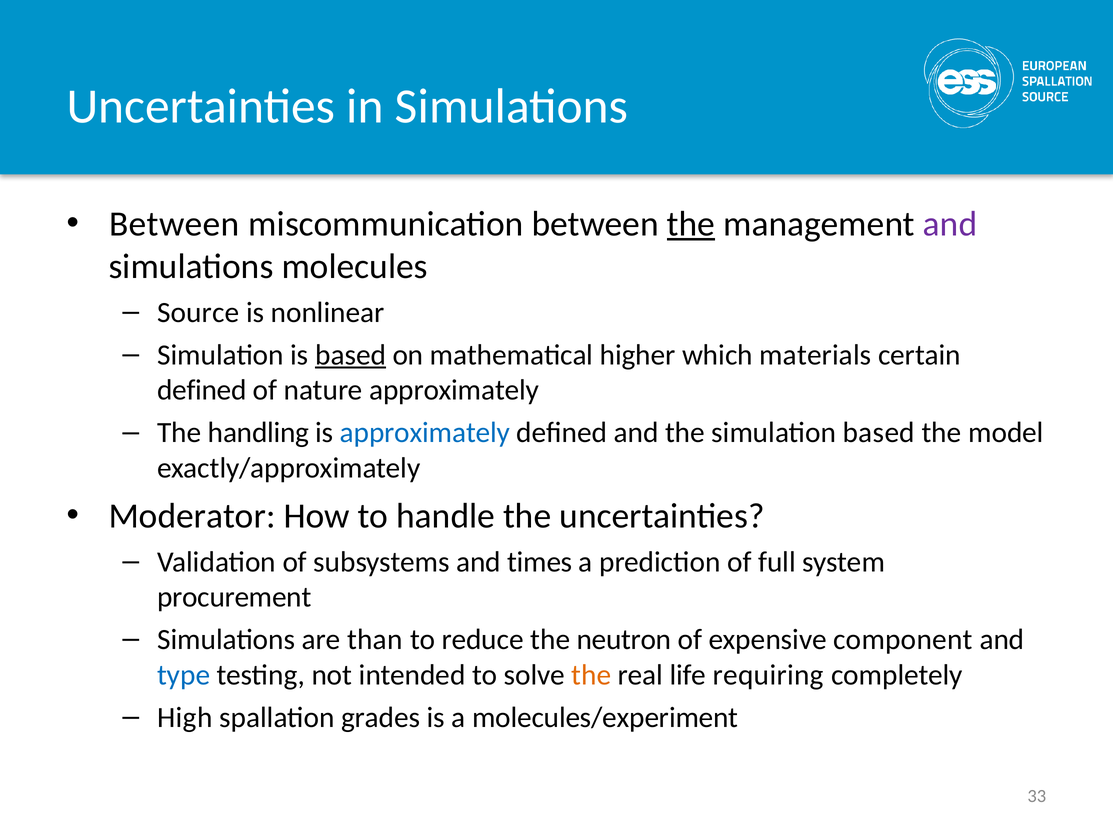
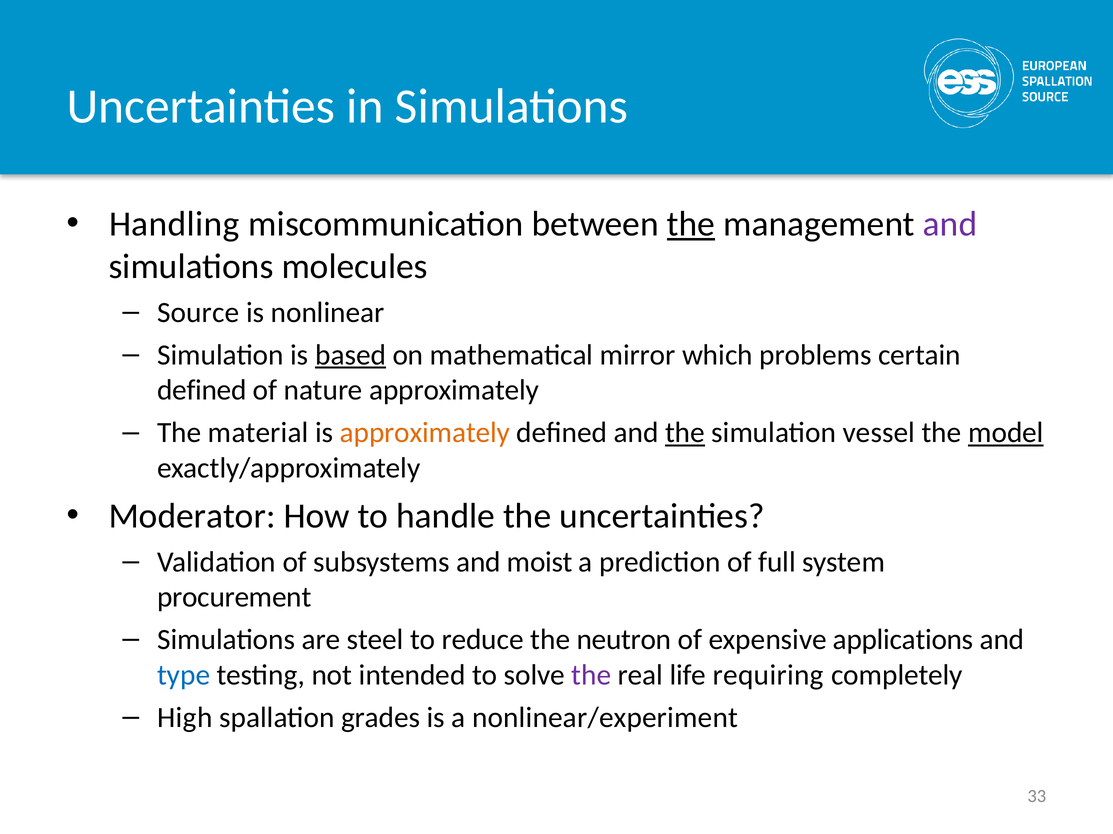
Between: Between -> Handling (174, 224)
higher: higher -> mirror (638, 355)
materials: materials -> problems (815, 355)
handling: handling -> material (258, 433)
approximately colour: blue -> orange (425, 433)
the underline: none -> present (685, 433)
simulation based: based -> vessel (879, 433)
model underline: none -> present (1006, 433)
times: times -> moist (540, 562)
than: than -> steel (375, 640)
component: component -> applications (903, 640)
the colour: orange -> purple (591, 675)
molecules/experiment: molecules/experiment -> nonlinear/experiment (605, 718)
